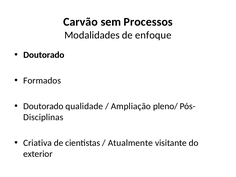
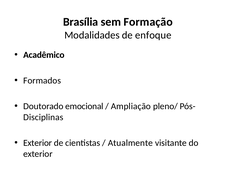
Carvão: Carvão -> Brasília (81, 22)
Processos: Processos -> Formação (148, 22)
Doutorado: Doutorado -> Acadêmico (44, 55)
qualidade: qualidade -> emocional (84, 106)
Criativa: Criativa -> Exterior (38, 143)
